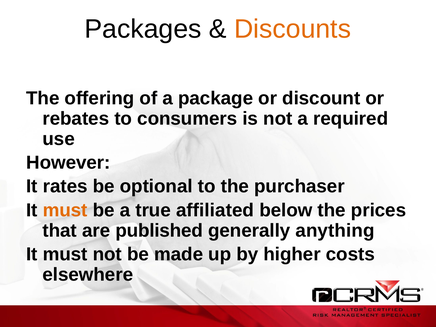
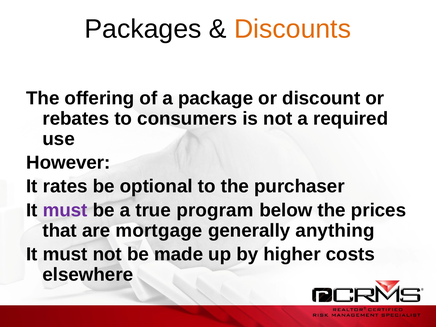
must colour: orange -> purple (65, 210)
affiliated: affiliated -> program (215, 210)
published: published -> mortgage (159, 231)
